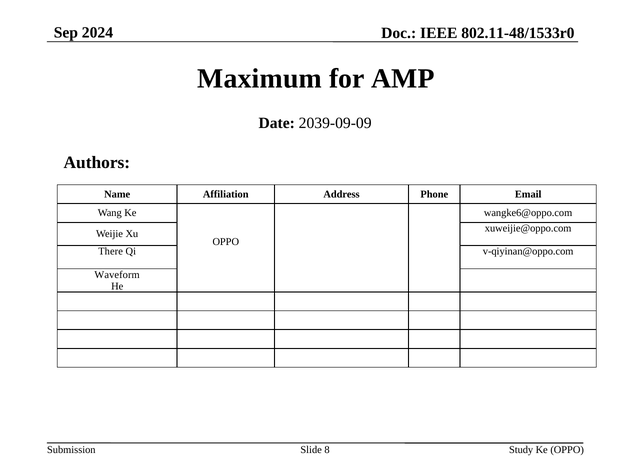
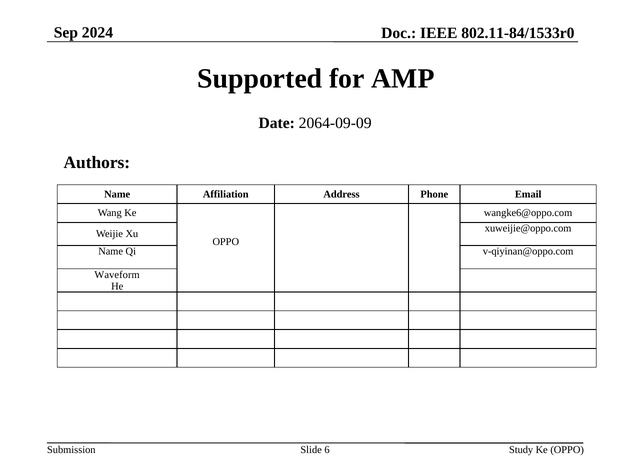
802.11-48/1533r0: 802.11-48/1533r0 -> 802.11-84/1533r0 (518, 33)
Maximum: Maximum -> Supported (260, 79)
2039-09-09: 2039-09-09 -> 2064-09-09 (335, 123)
There: There -> Name (111, 251)
8: 8 -> 6 (327, 450)
